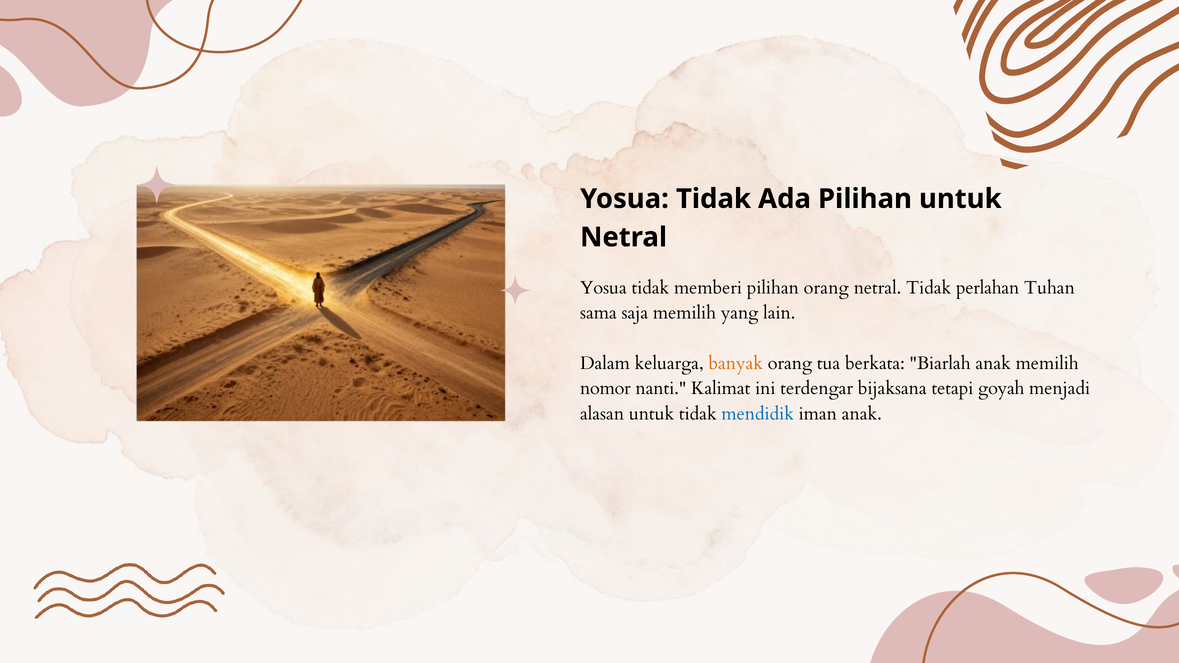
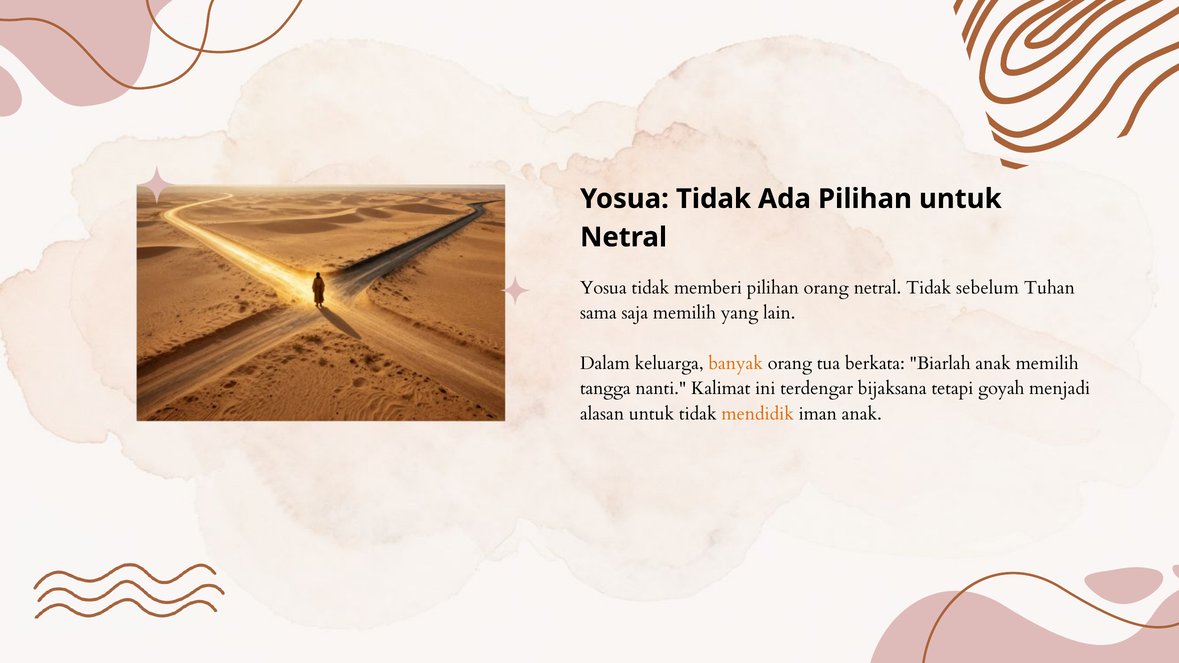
perlahan: perlahan -> sebelum (988, 288)
nomor: nomor -> tangga (605, 388)
mendidik colour: blue -> orange (758, 414)
